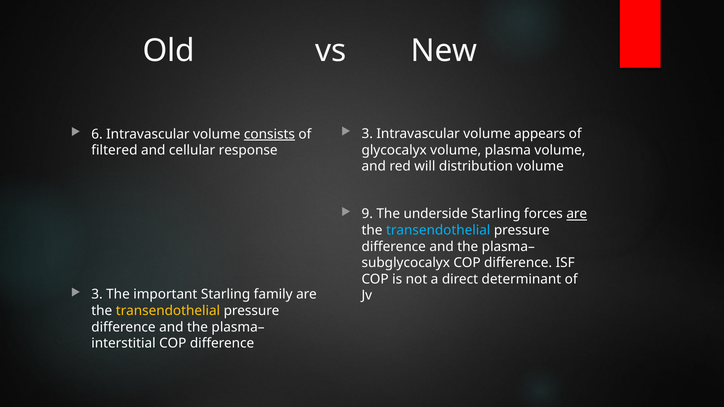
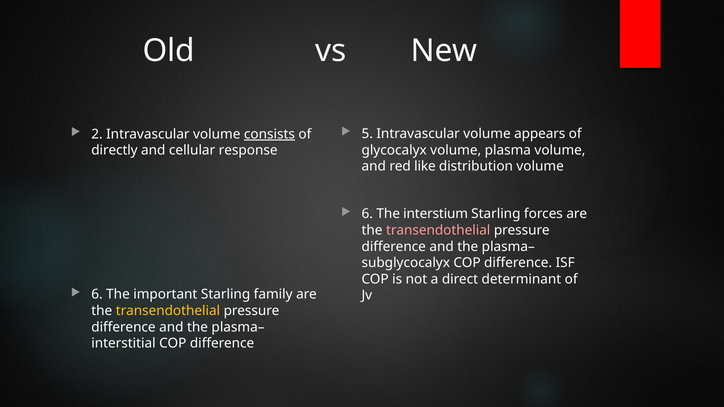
3: 3 -> 5 (367, 134)
6: 6 -> 2 (97, 134)
filtered: filtered -> directly (114, 150)
will: will -> like (425, 166)
9: 9 -> 6 (367, 214)
underside: underside -> interstium (436, 214)
are underline: present -> none (577, 214)
transendothelial colour: light blue -> pink (438, 230)
3: 3 -> 6 (97, 295)
